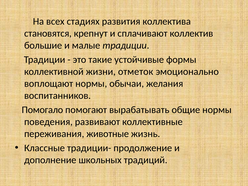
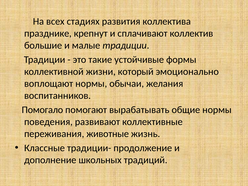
становятся: становятся -> празднике (48, 33)
отметок: отметок -> который (136, 72)
